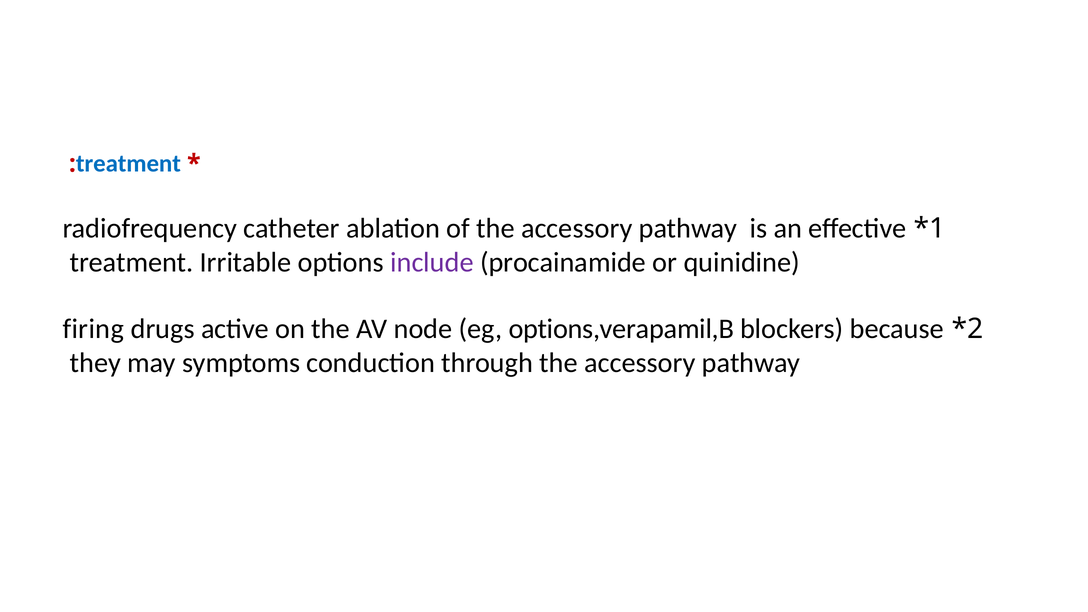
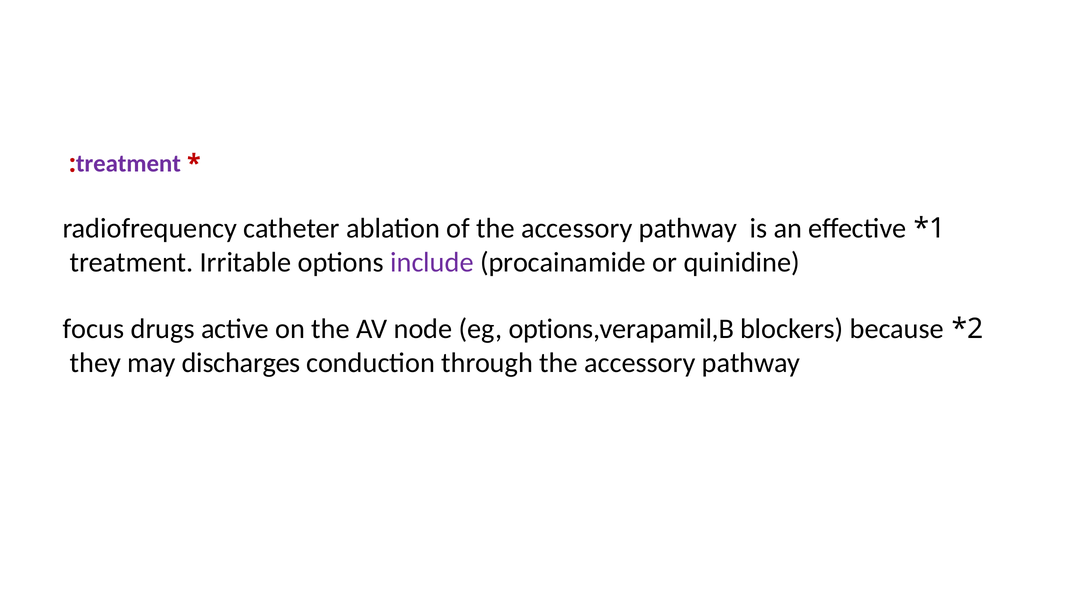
treatment colour: blue -> purple (128, 164)
firing: firing -> focus (93, 329)
symptoms: symptoms -> discharges (241, 363)
